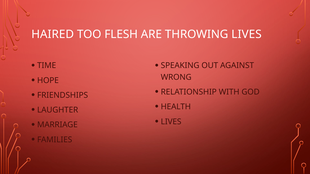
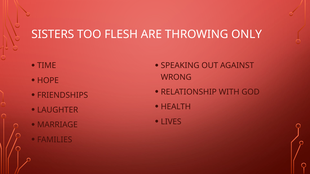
HAIRED: HAIRED -> SISTERS (53, 34)
THROWING LIVES: LIVES -> ONLY (247, 34)
